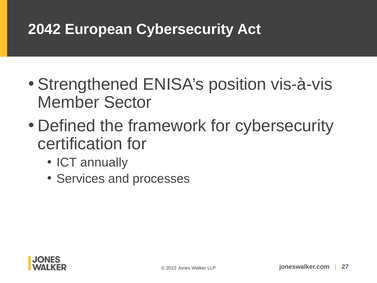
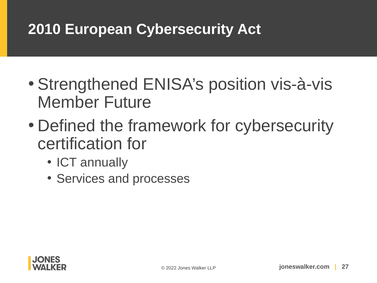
2042: 2042 -> 2010 (44, 29)
Sector: Sector -> Future (128, 102)
